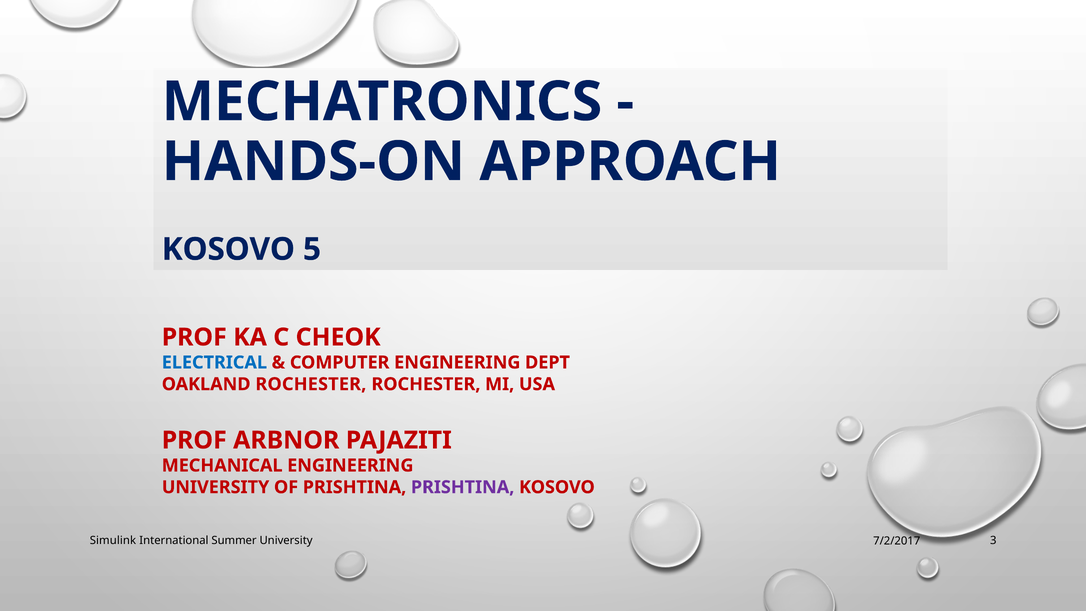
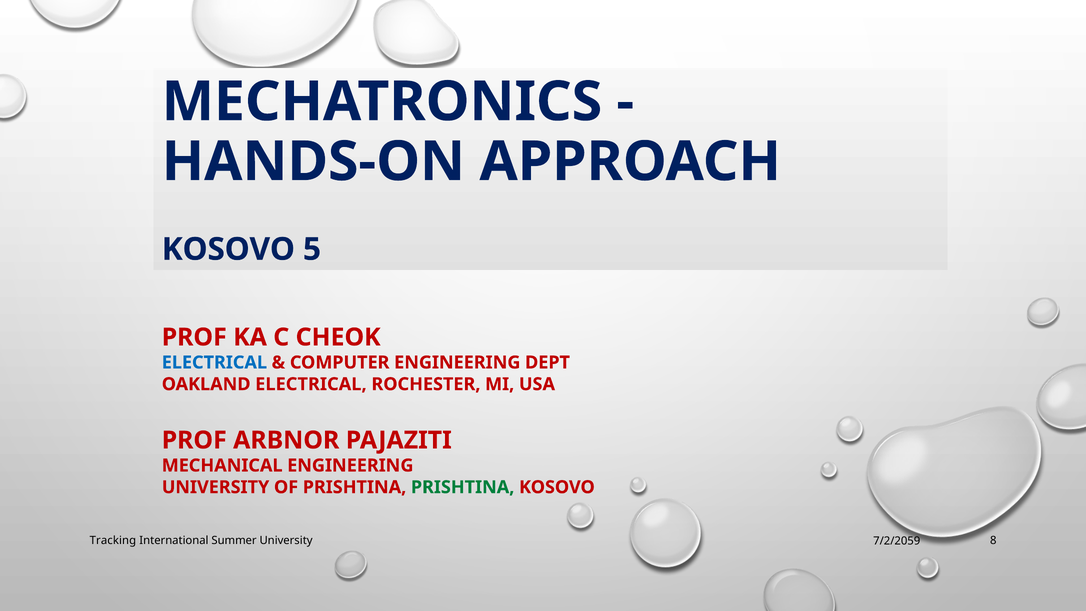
OAKLAND ROCHESTER: ROCHESTER -> ELECTRICAL (311, 384)
PRISHTINA colour: purple -> green (463, 487)
Simulink: Simulink -> Tracking (113, 540)
3: 3 -> 8 (993, 540)
7/2/2017: 7/2/2017 -> 7/2/2059 (897, 541)
